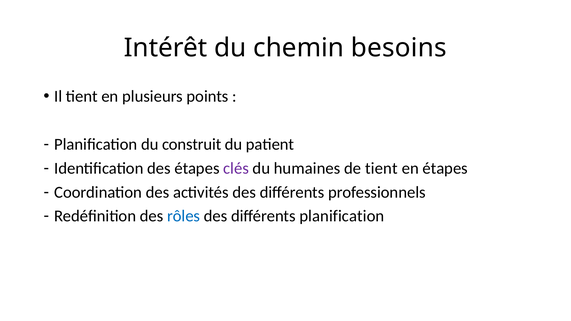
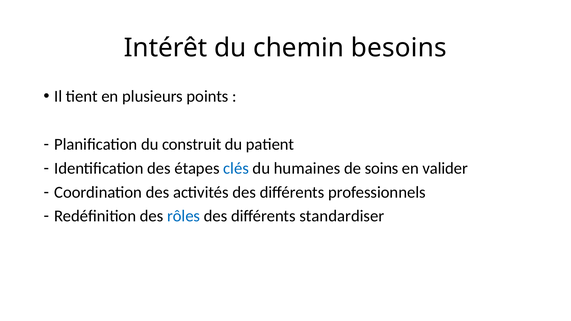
clés colour: purple -> blue (236, 168)
de tient: tient -> soins (382, 168)
en étapes: étapes -> valider (445, 168)
différents planification: planification -> standardiser (342, 216)
